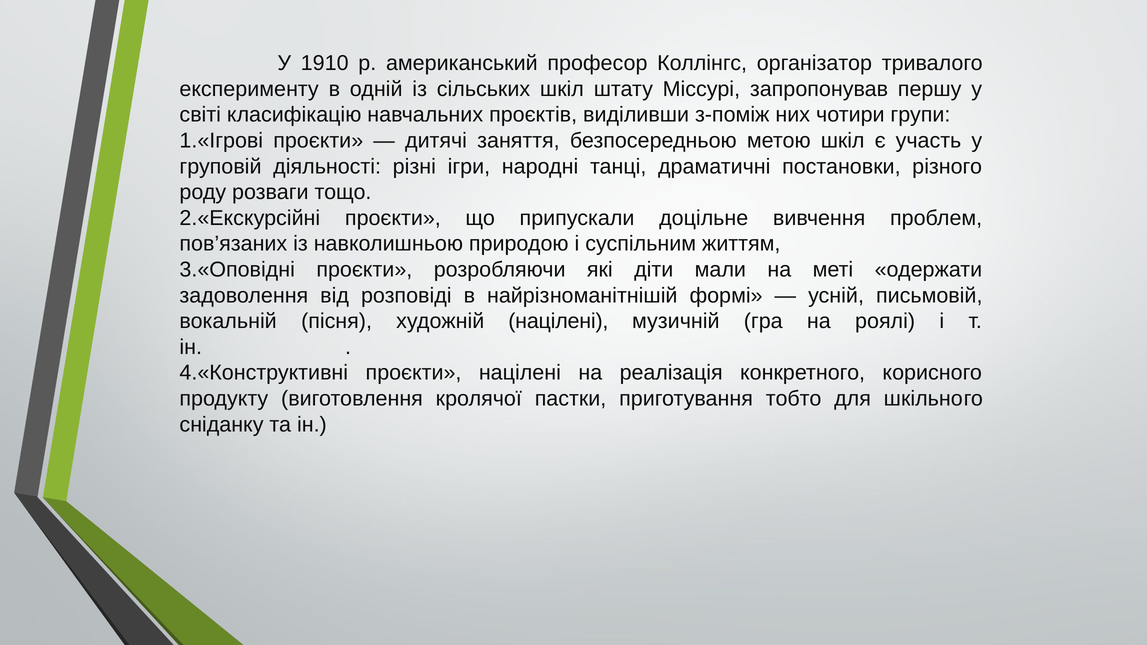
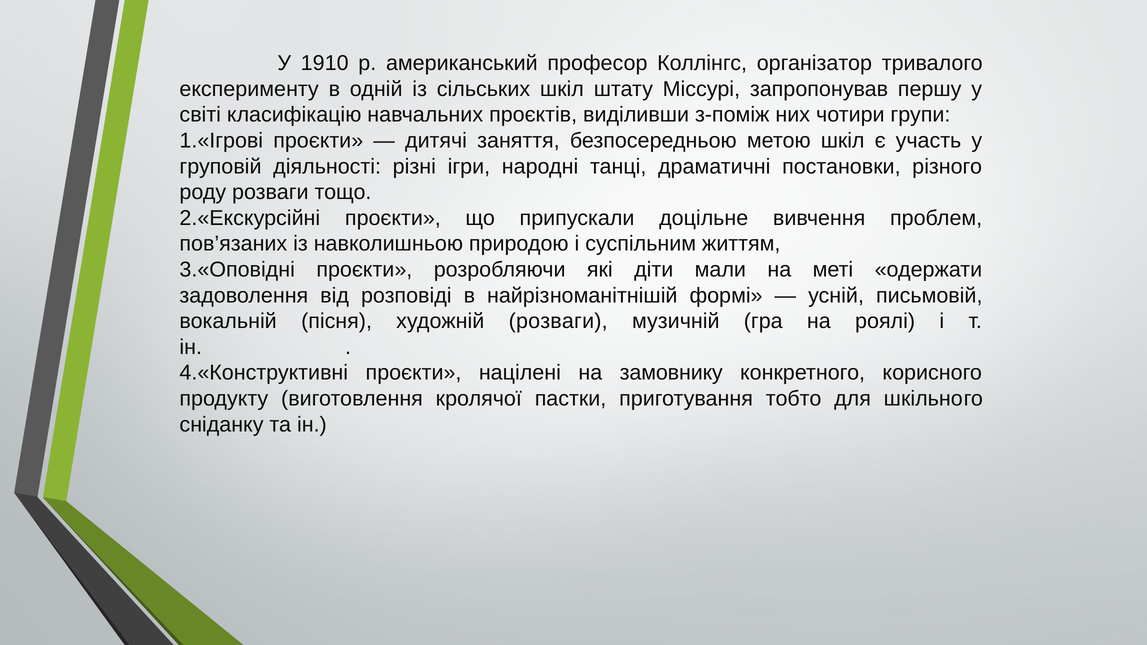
художній націлені: націлені -> розваги (558, 321)
реалізація: реалізація -> замовнику (671, 373)
